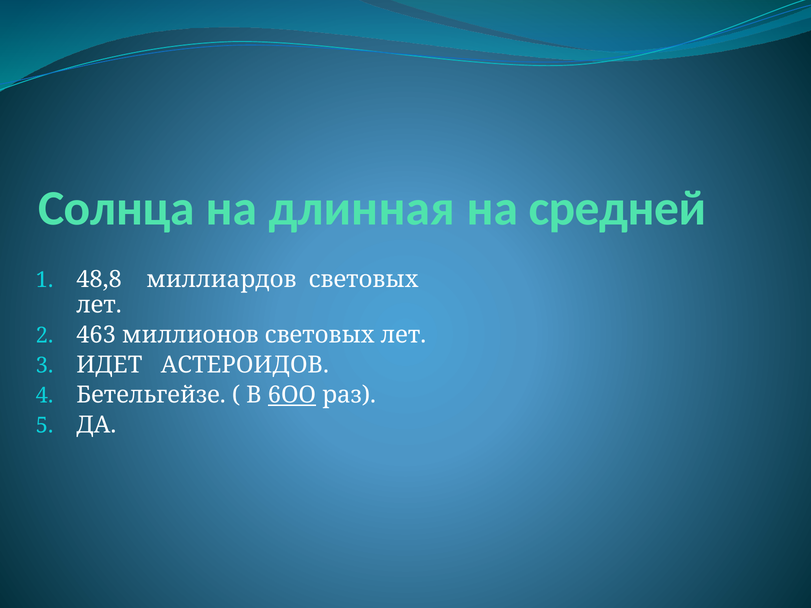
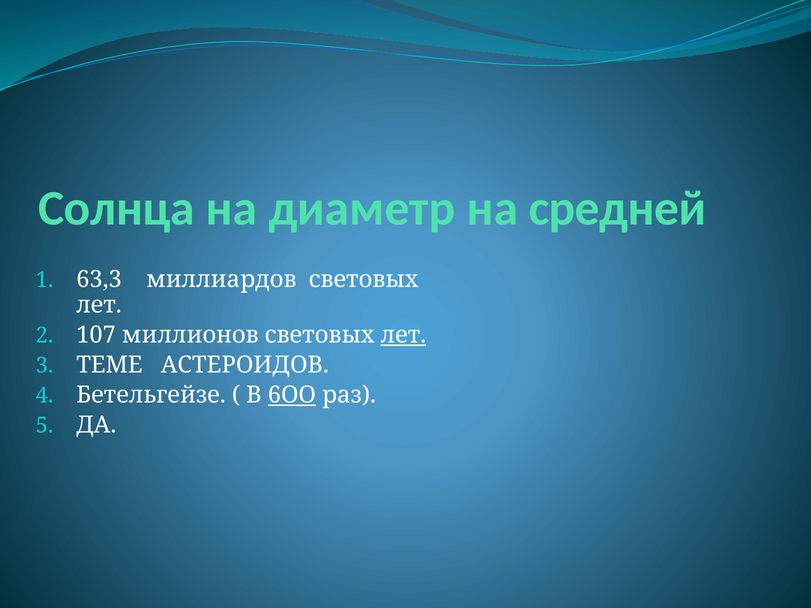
длинная: длинная -> диаметр (362, 209)
48,8: 48,8 -> 63,3 (99, 280)
463: 463 -> 107 (96, 335)
лет underline: none -> present (403, 335)
ИДЕТ: ИДЕТ -> ТЕМЕ (109, 365)
